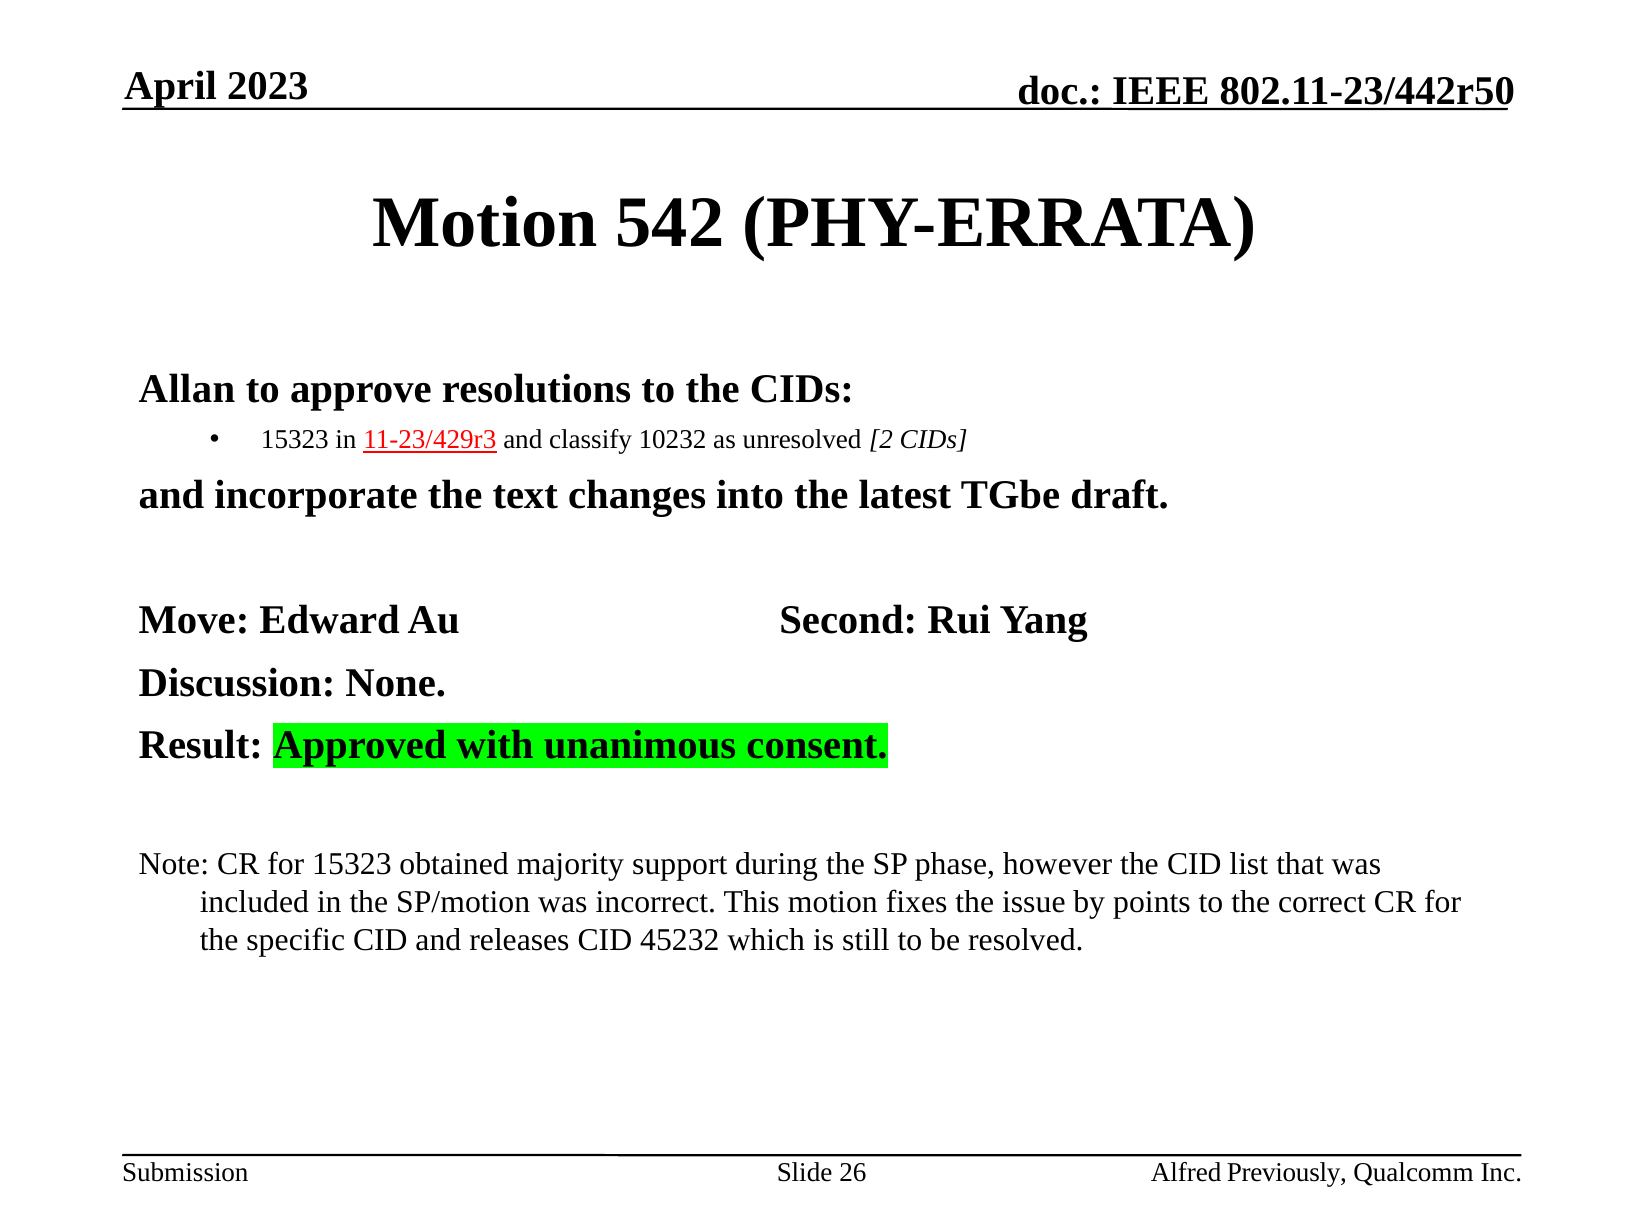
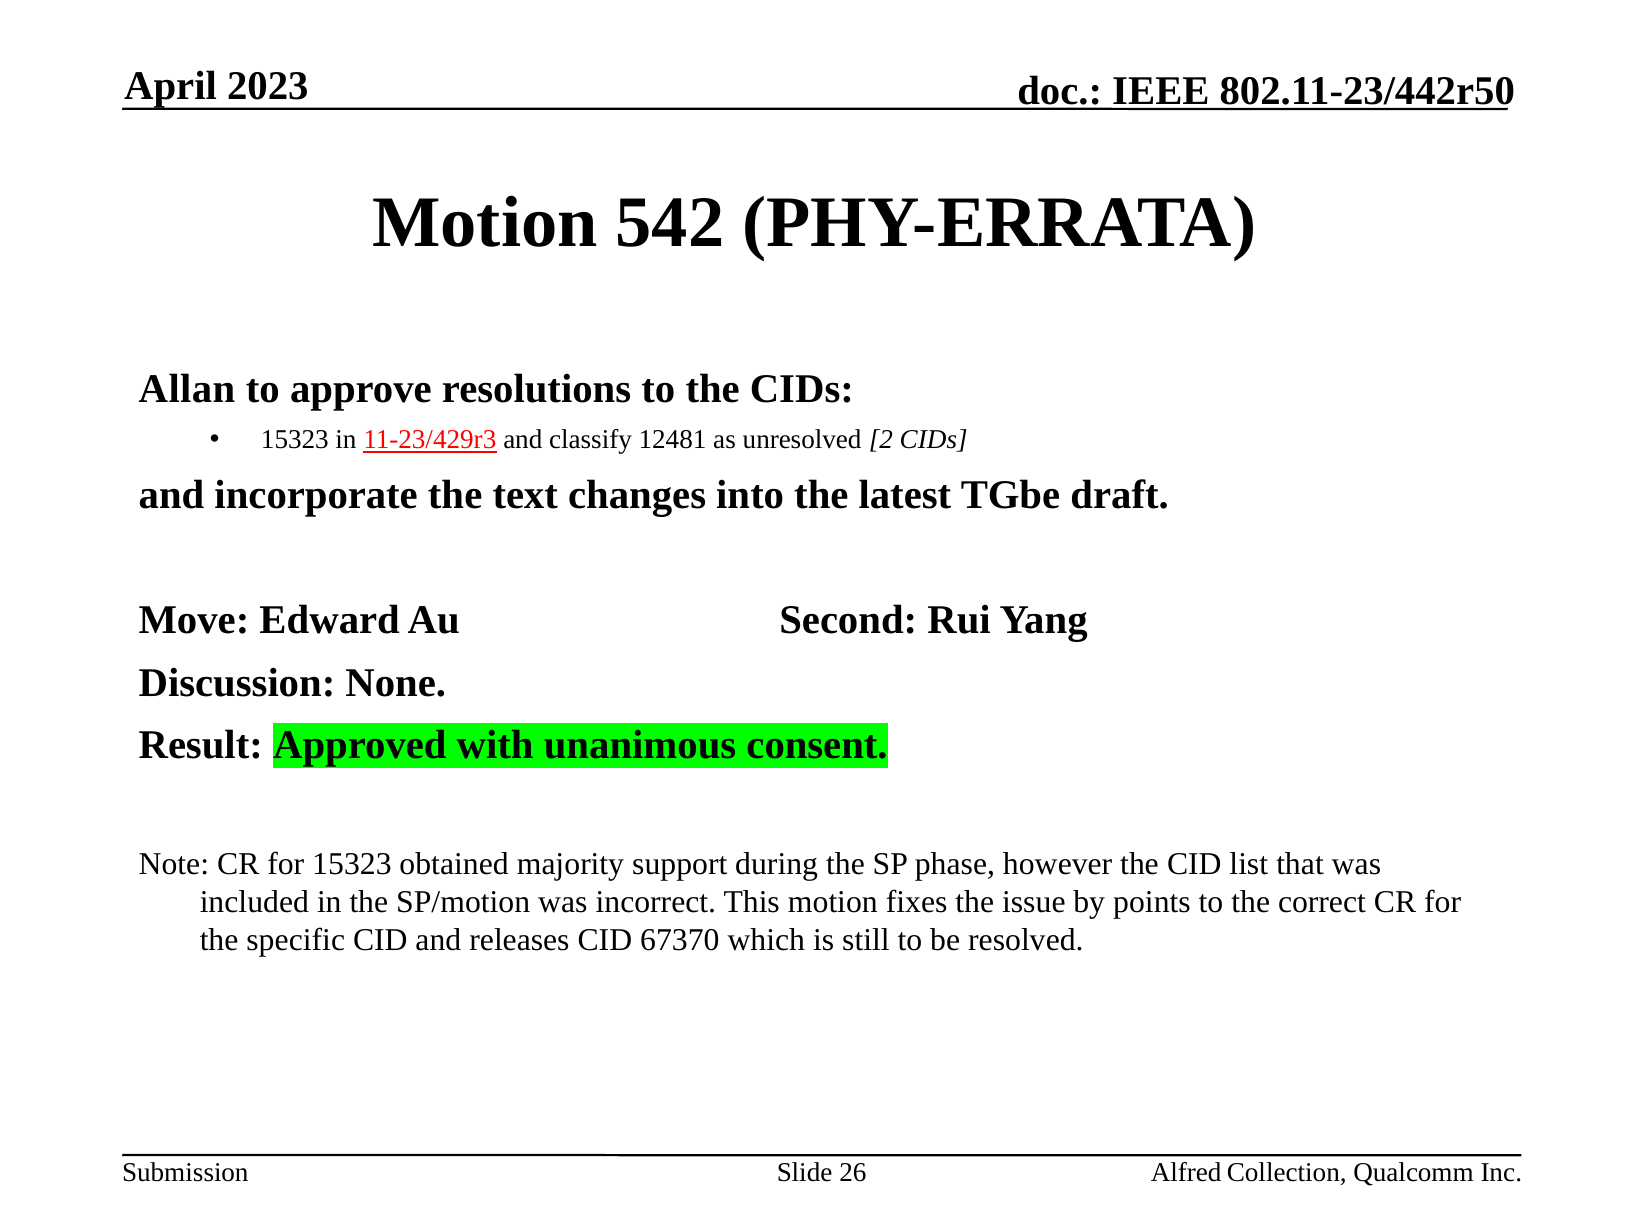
10232: 10232 -> 12481 (673, 440)
45232: 45232 -> 67370 (680, 940)
Previously: Previously -> Collection (1287, 1172)
